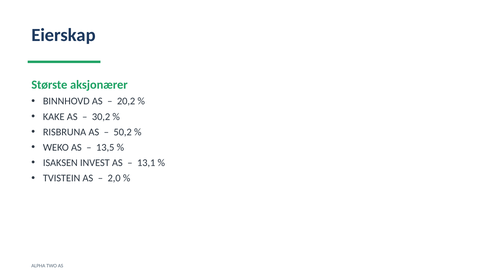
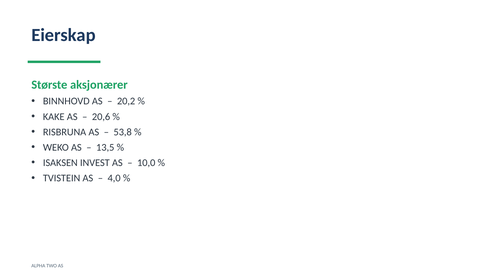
30,2: 30,2 -> 20,6 (101, 117)
50,2: 50,2 -> 53,8 (123, 132)
13,1: 13,1 -> 10,0 (146, 163)
2,0: 2,0 -> 4,0 (114, 178)
